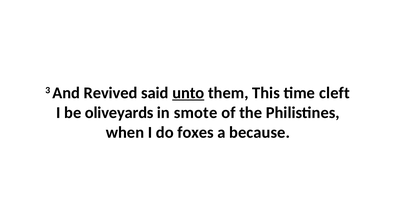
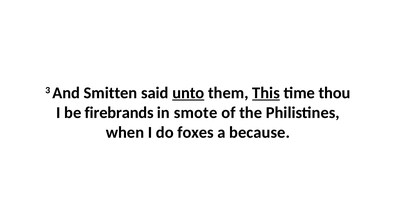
Revived: Revived -> Smitten (110, 93)
This underline: none -> present (266, 93)
cleft: cleft -> thou (335, 93)
oliveyards: oliveyards -> firebrands (119, 113)
